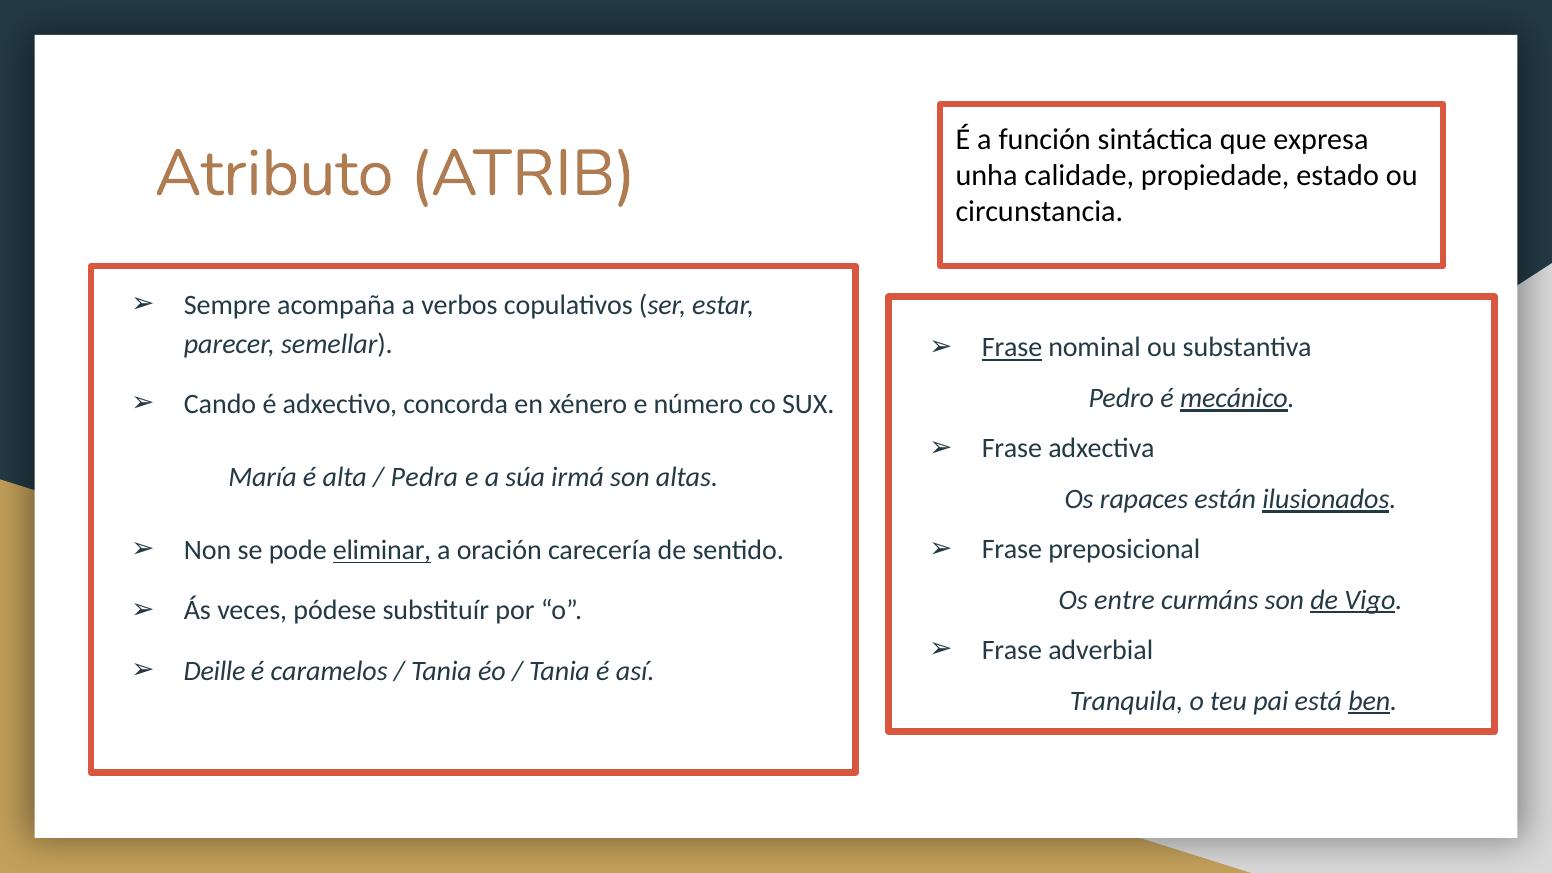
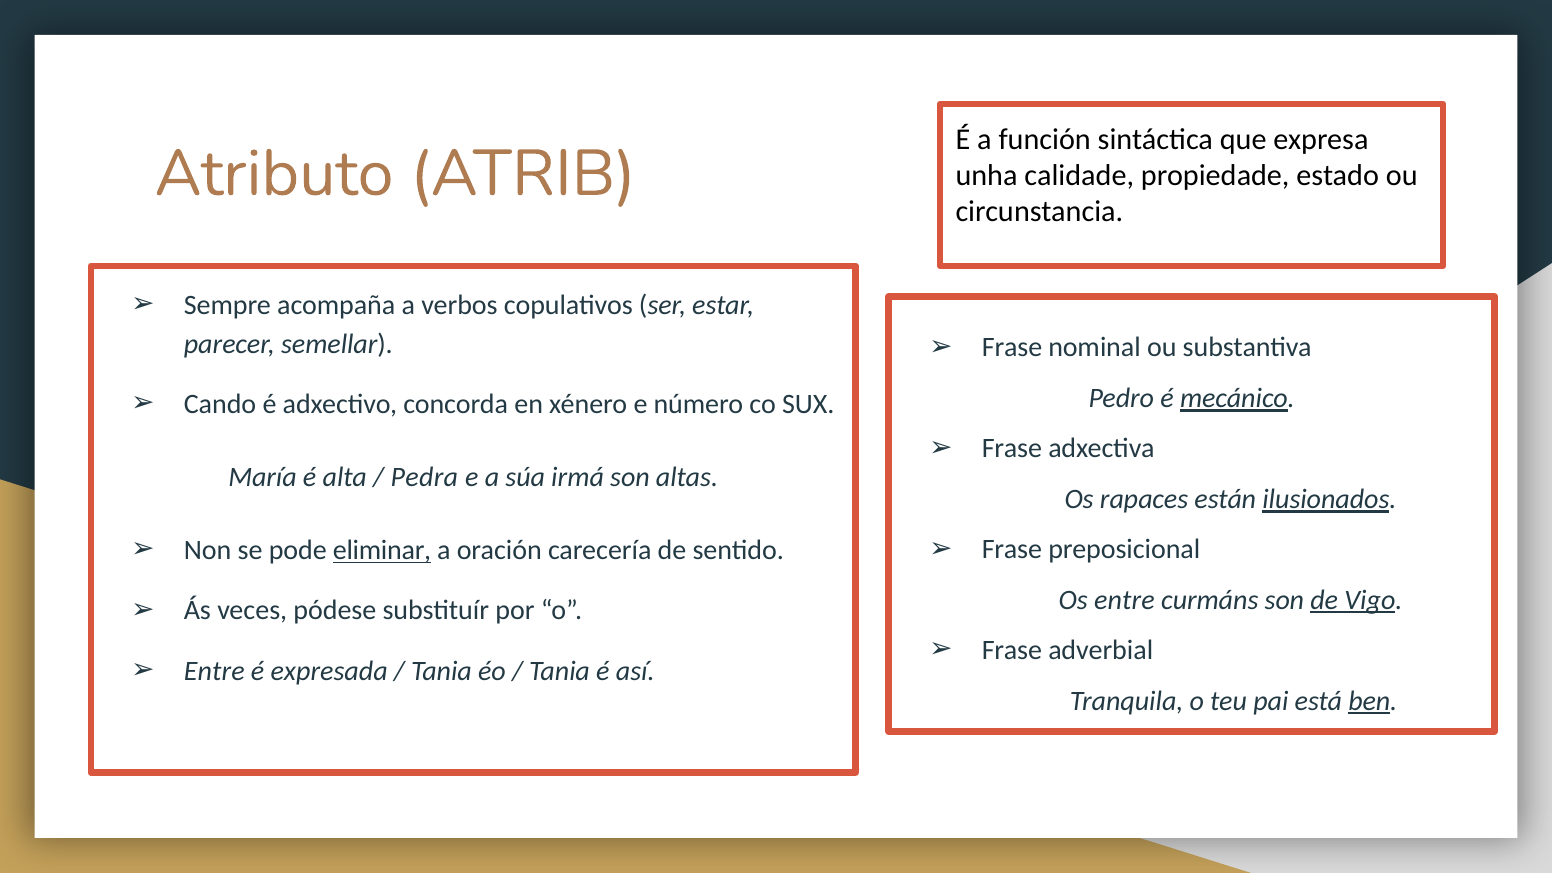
Frase underline: present -> none (1012, 348)
Deille: Deille -> Entre (214, 671)
caramelos: caramelos -> expresada (329, 671)
